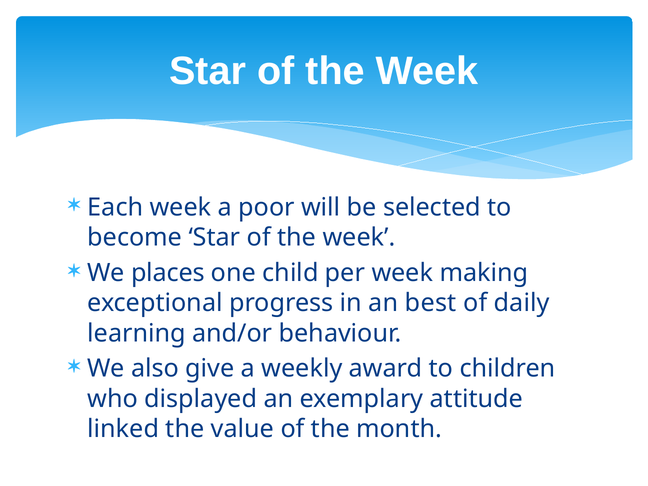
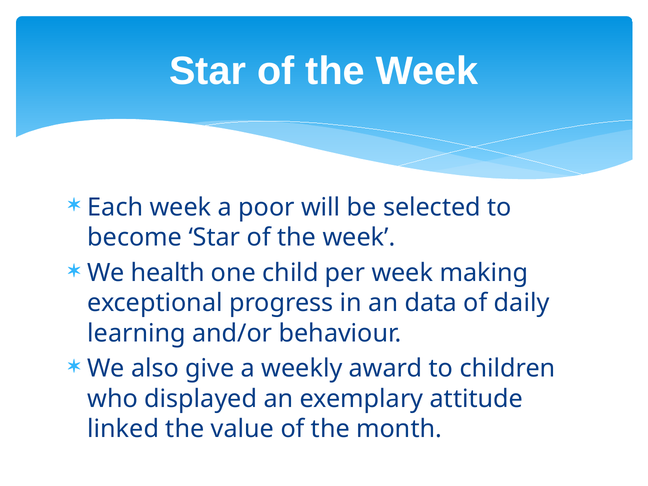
places: places -> health (168, 273)
best: best -> data (431, 303)
